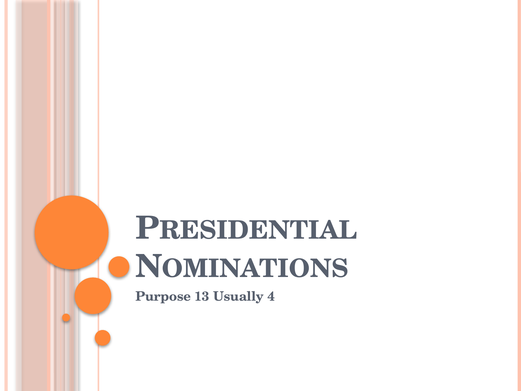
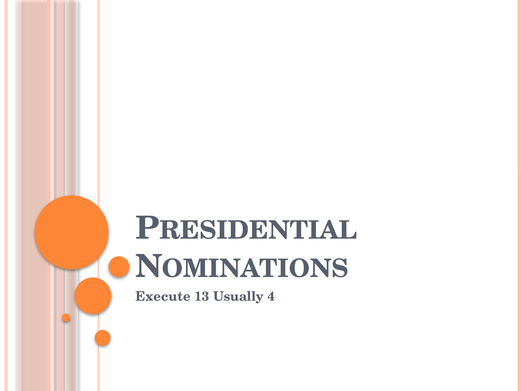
Purpose: Purpose -> Execute (163, 296)
